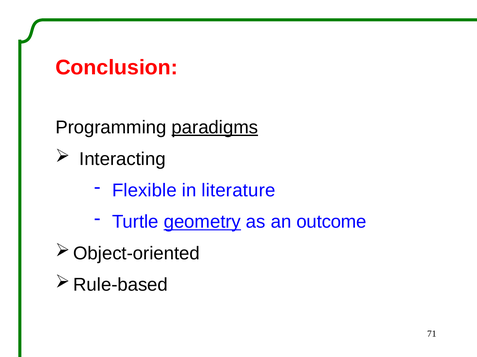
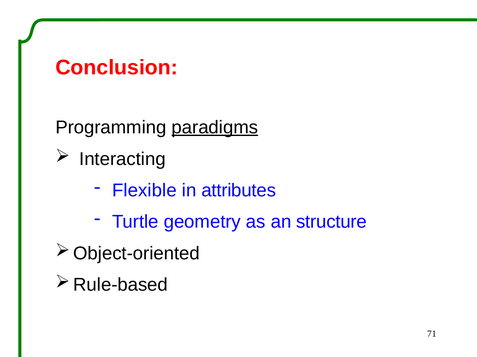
literature: literature -> attributes (239, 191)
geometry underline: present -> none (202, 222)
outcome: outcome -> structure (331, 222)
